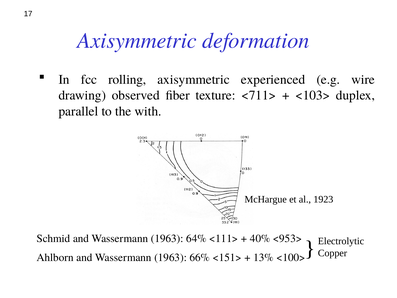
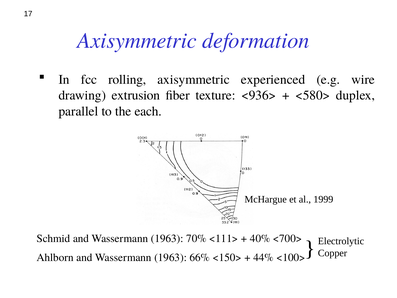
observed: observed -> extrusion (136, 95)
<711>: <711> -> <936> (259, 95)
<103>: <103> -> <580> (313, 95)
with: with -> each (148, 111)
1923: 1923 -> 1999 (323, 199)
64%: 64% -> 70% (196, 238)
<953>: <953> -> <700> (288, 238)
<151>: <151> -> <150> (227, 257)
13%: 13% -> 44% (264, 257)
